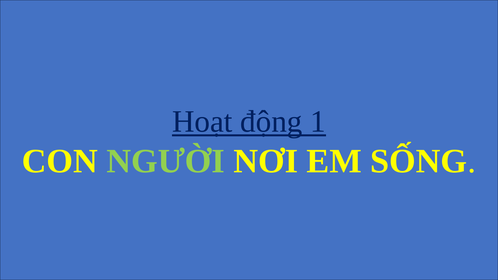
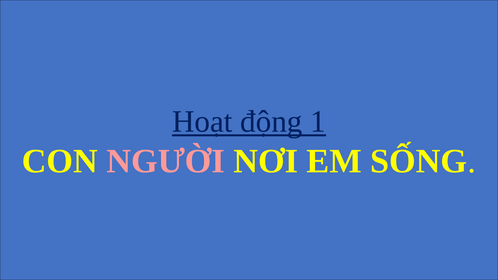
NGƯỜI colour: light green -> pink (166, 161)
